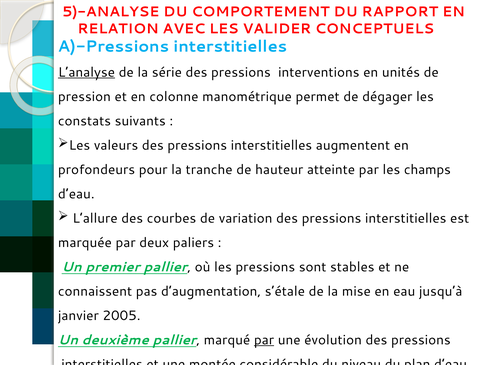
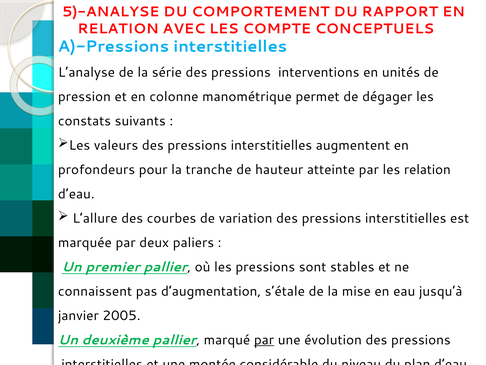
VALIDER: VALIDER -> COMPTE (277, 29)
L’analyse underline: present -> none (86, 72)
les champs: champs -> relation (427, 169)
